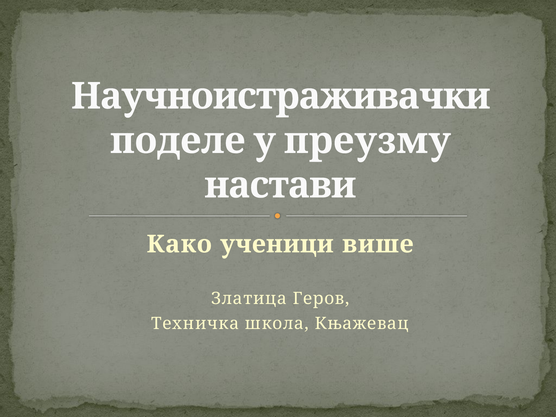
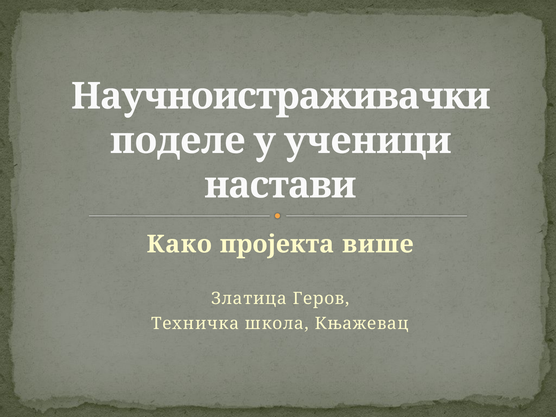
преузму: преузму -> ученици (368, 141)
ученици: ученици -> пројекта (277, 244)
